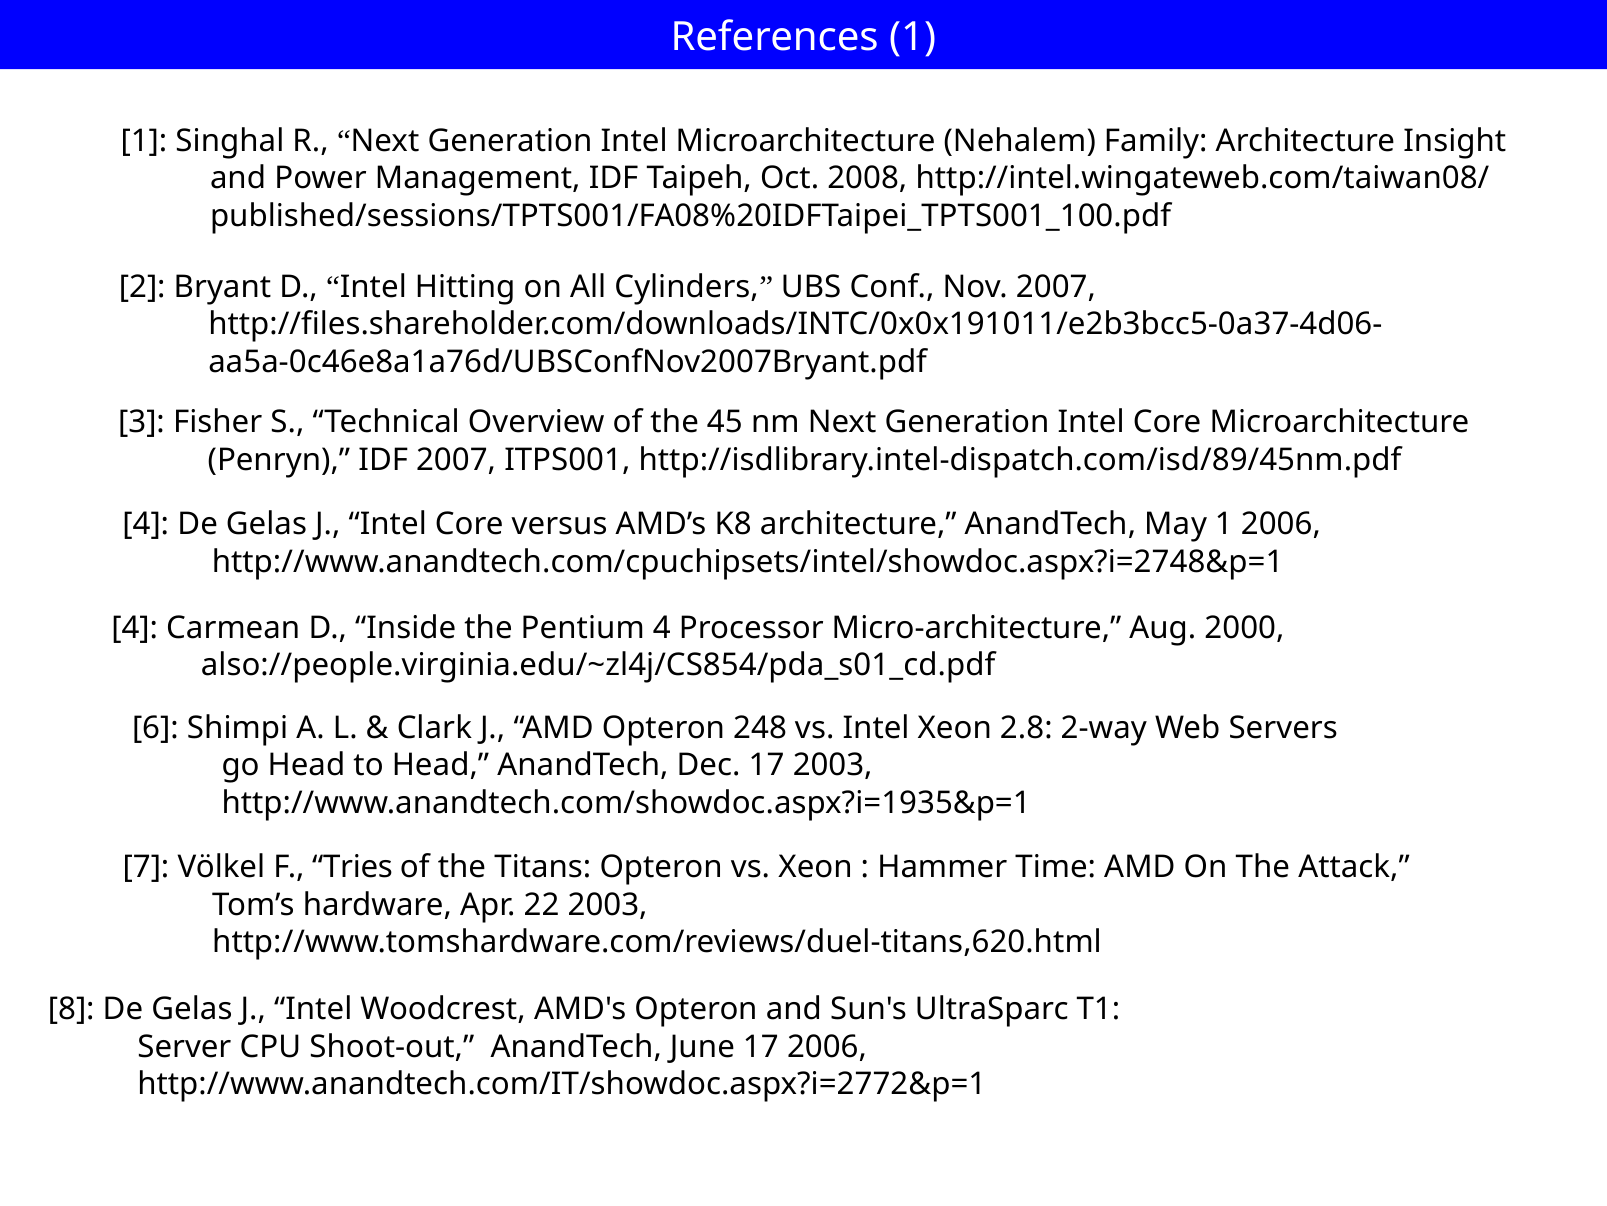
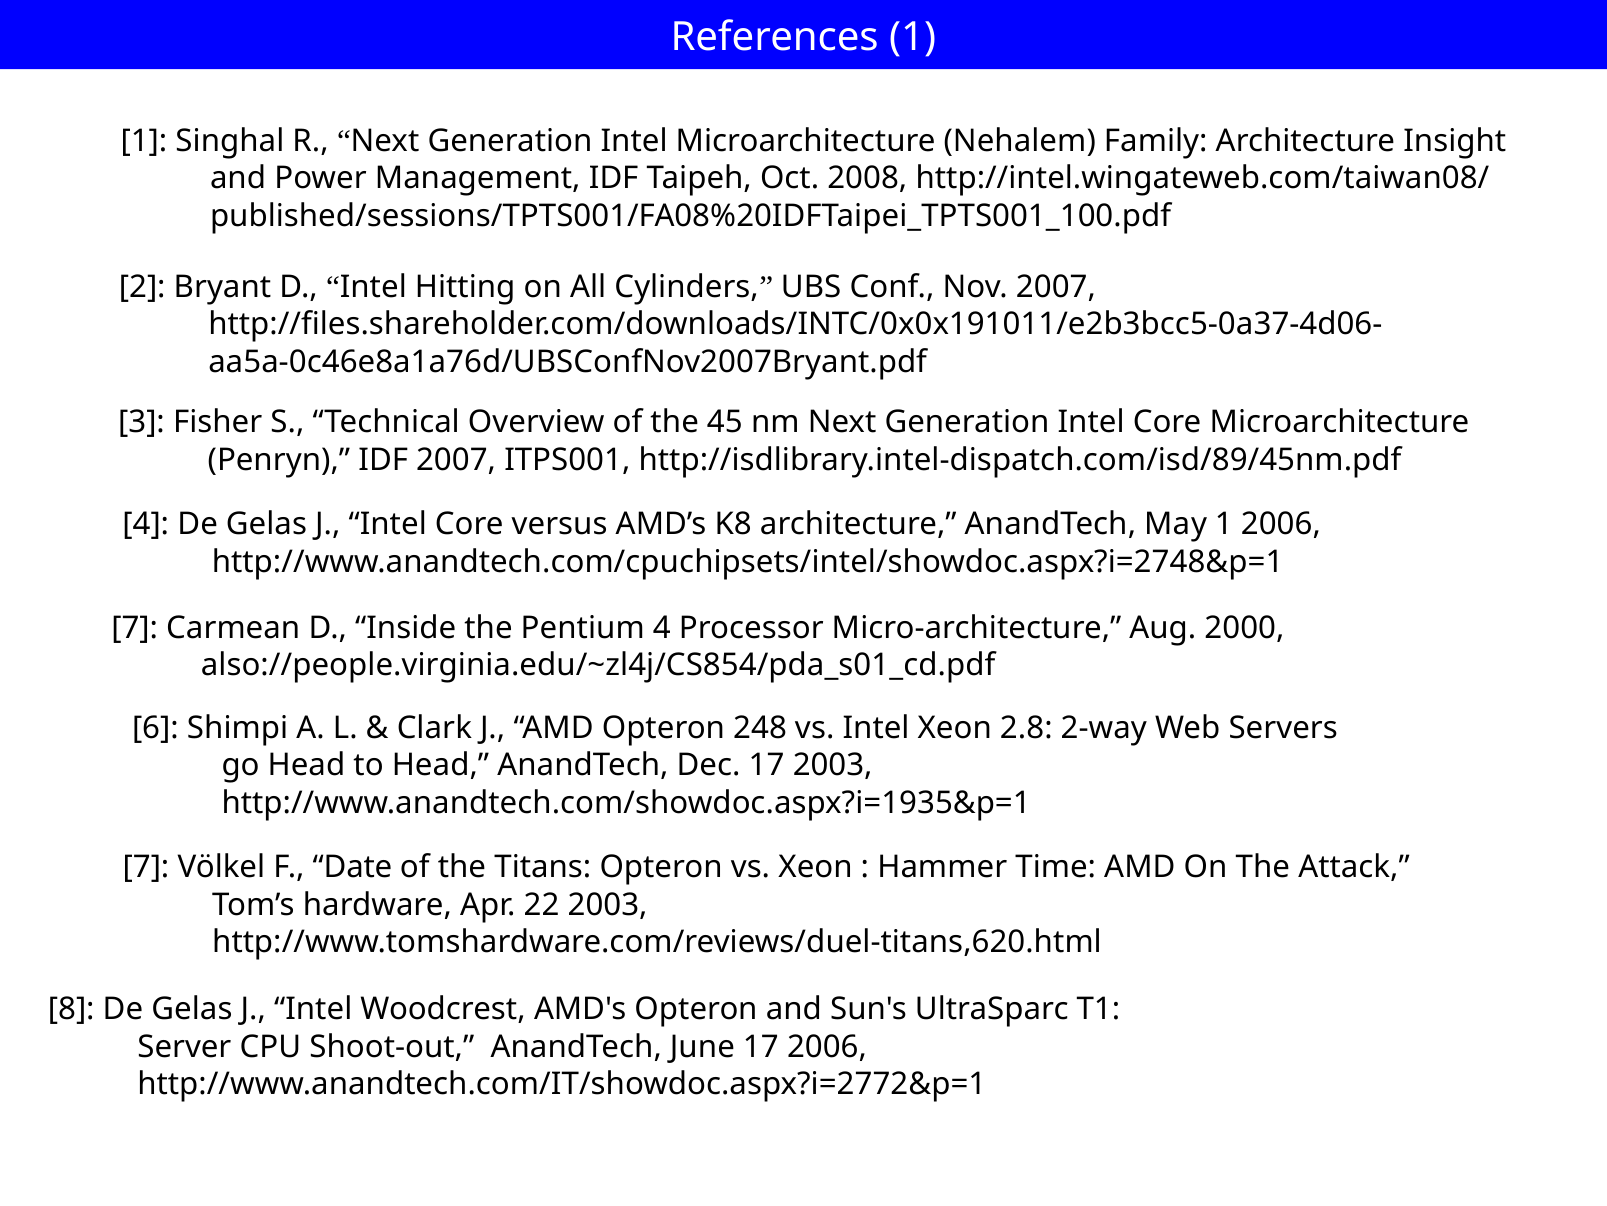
4: 4 -> 7 (135, 627)
Tries: Tries -> Date (352, 867)
